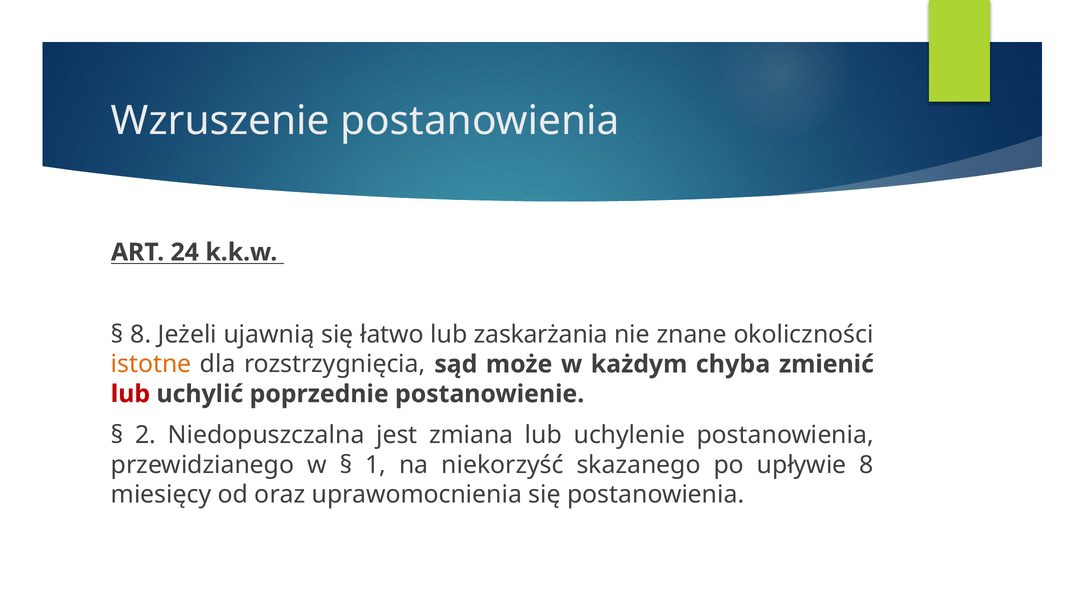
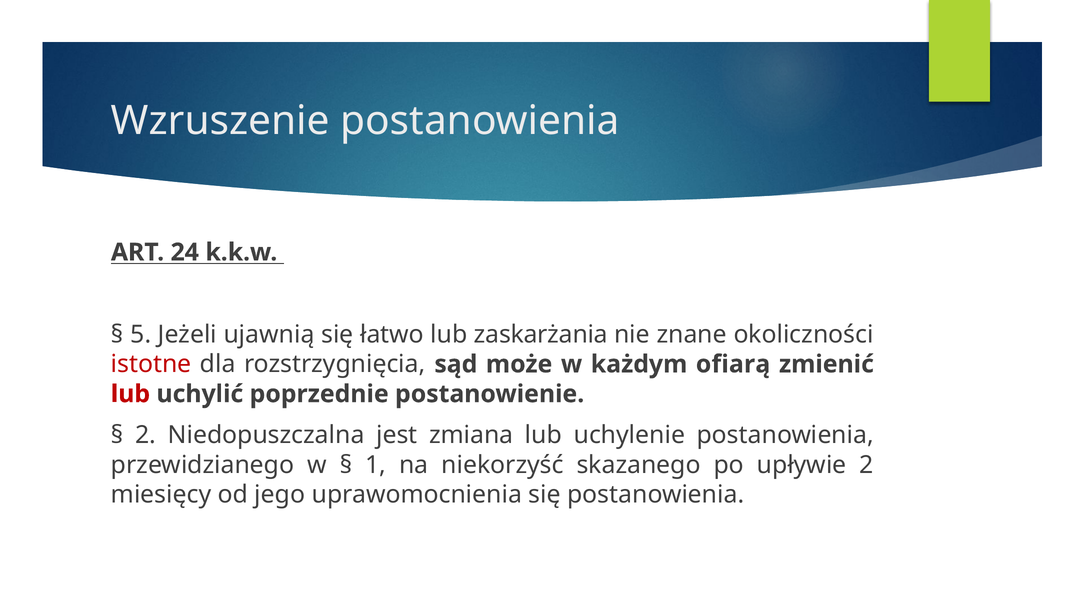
8: 8 -> 5 (141, 335)
istotne colour: orange -> red (151, 364)
chyba: chyba -> ofiarą (733, 364)
upływie 8: 8 -> 2 (867, 465)
oraz: oraz -> jego (280, 495)
